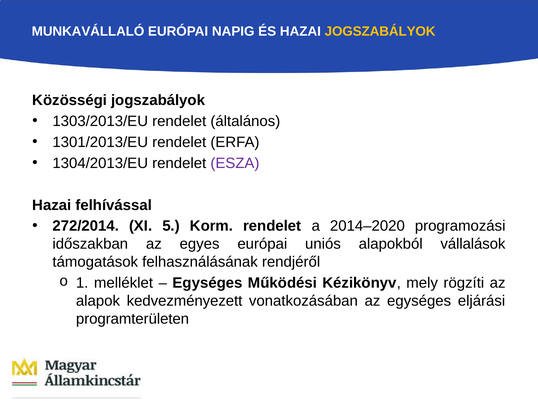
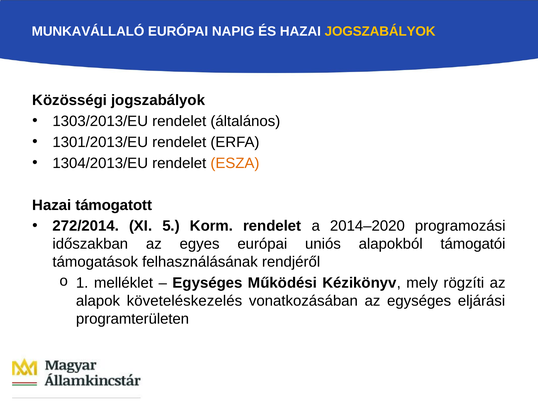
ESZA colour: purple -> orange (235, 163)
felhívással: felhívással -> támogatott (114, 205)
vállalások: vállalások -> támogatói (473, 244)
kedvezményezett: kedvezményezett -> követeléskezelés (184, 301)
